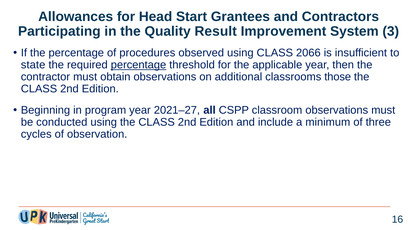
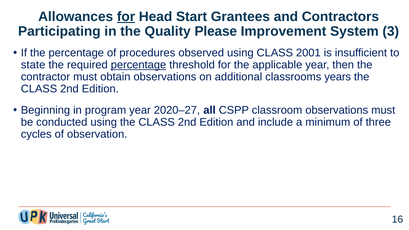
for underline: none -> present (126, 17)
Result: Result -> Please (216, 31)
2066: 2066 -> 2001 (308, 53)
those: those -> years (338, 77)
2021–27: 2021–27 -> 2020–27 (177, 110)
